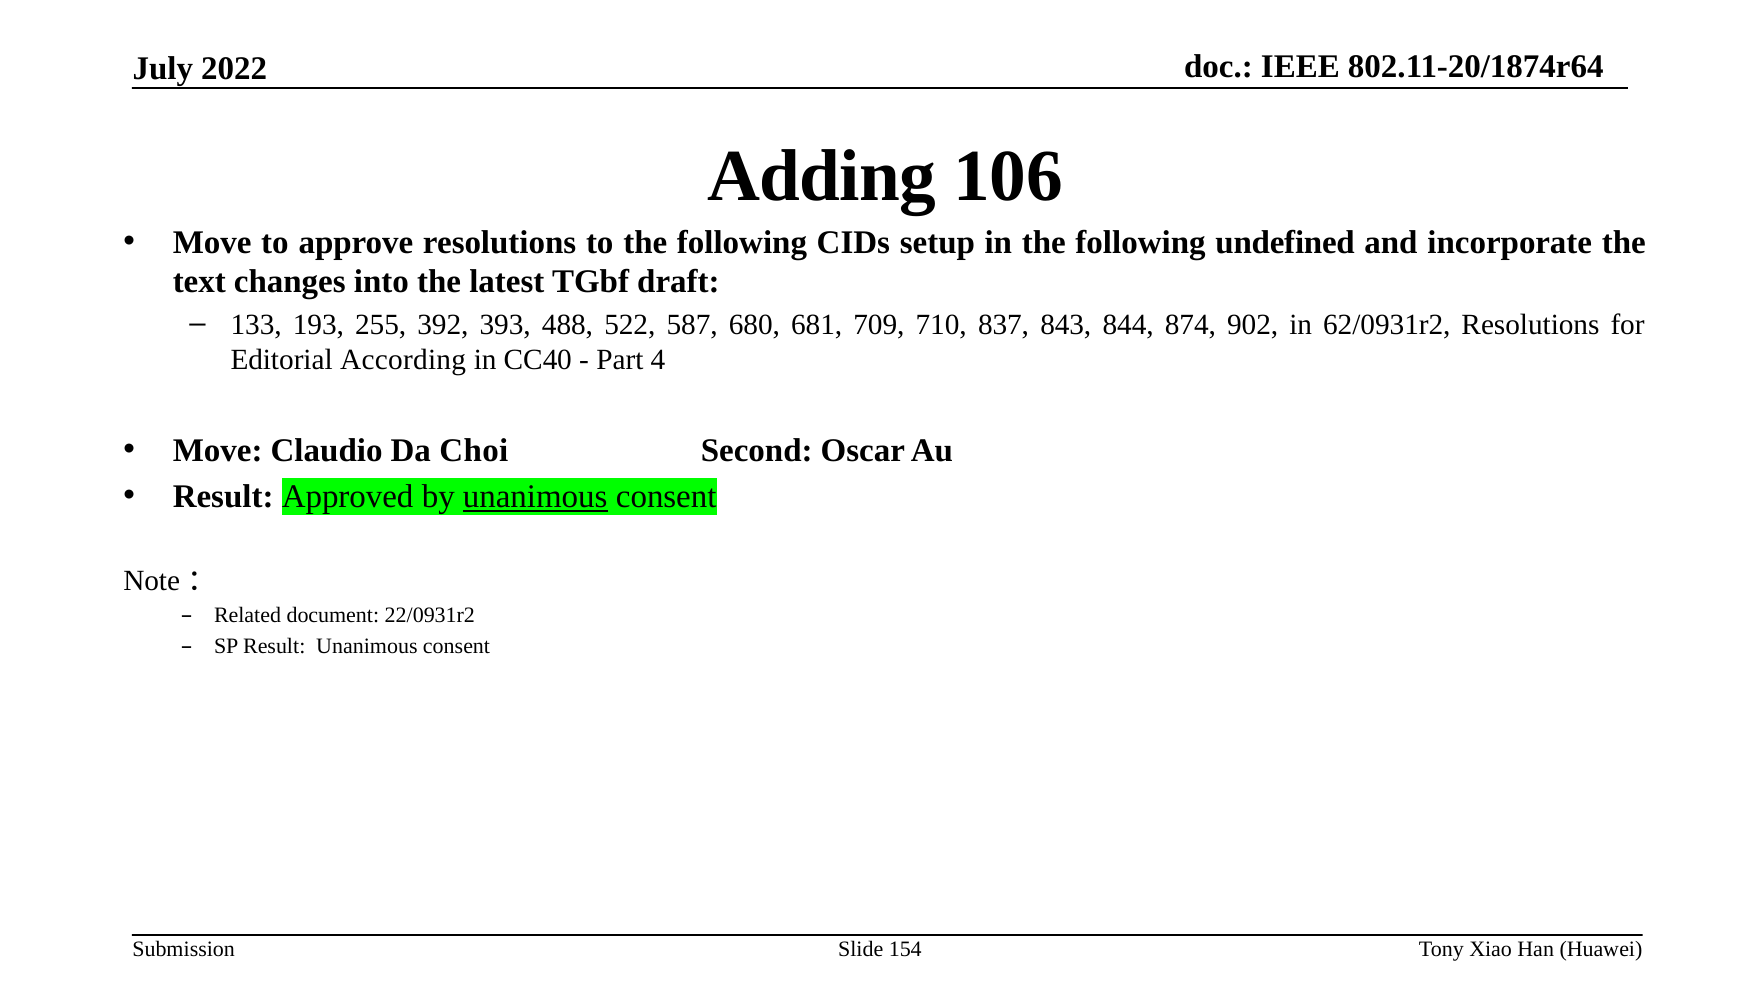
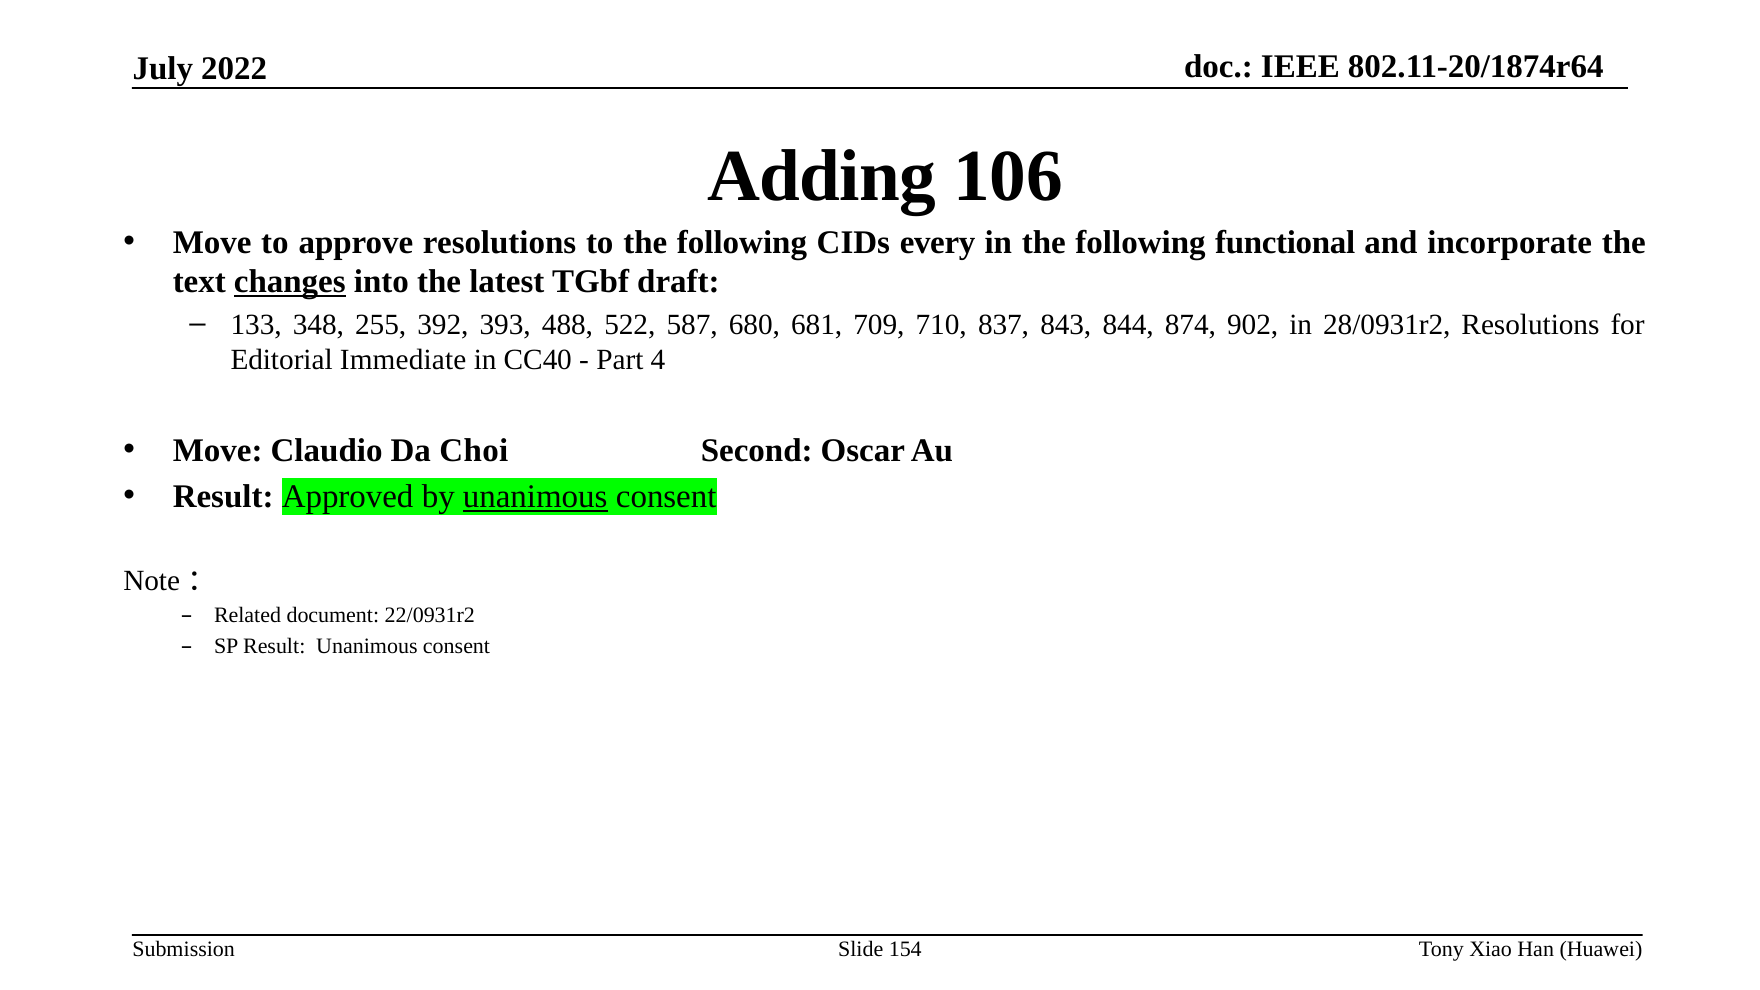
setup: setup -> every (938, 242)
undefined: undefined -> functional (1285, 242)
changes underline: none -> present (290, 282)
193: 193 -> 348 (318, 325)
62/0931r2: 62/0931r2 -> 28/0931r2 (1387, 325)
According: According -> Immediate (403, 360)
